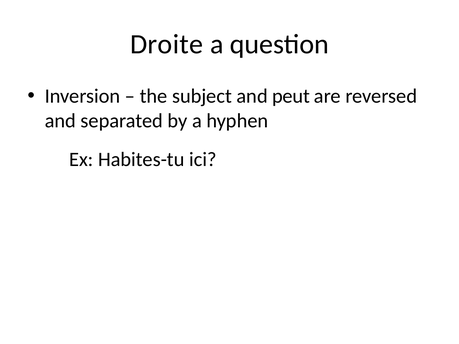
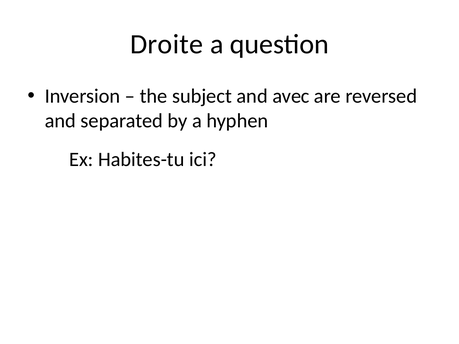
peut: peut -> avec (291, 96)
